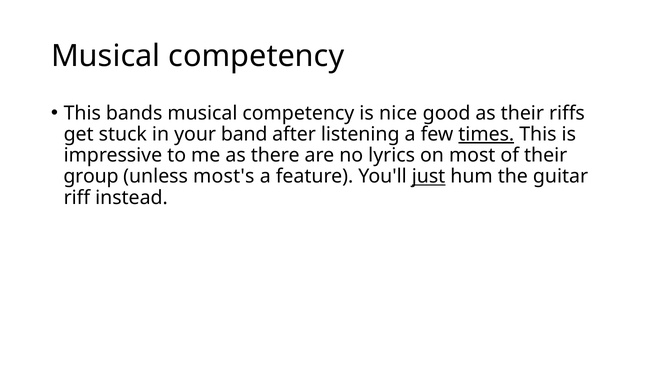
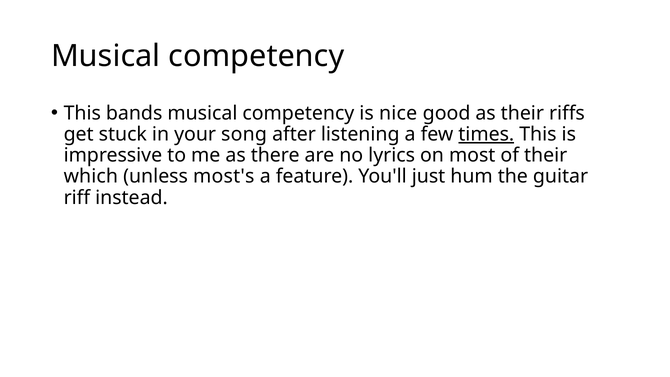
band: band -> song (244, 134)
group: group -> which (91, 176)
just underline: present -> none (429, 176)
